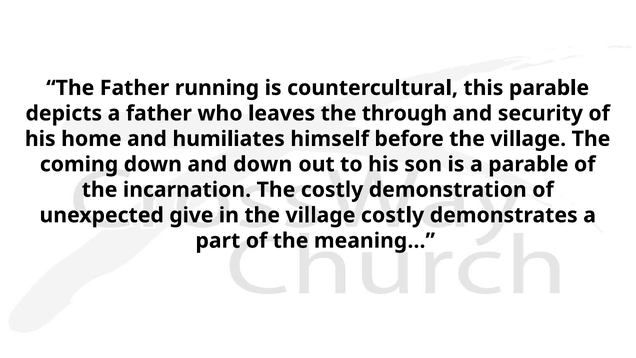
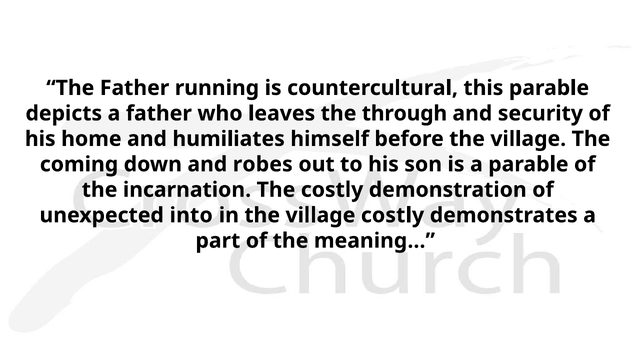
and down: down -> robes (263, 164)
give: give -> into (191, 215)
